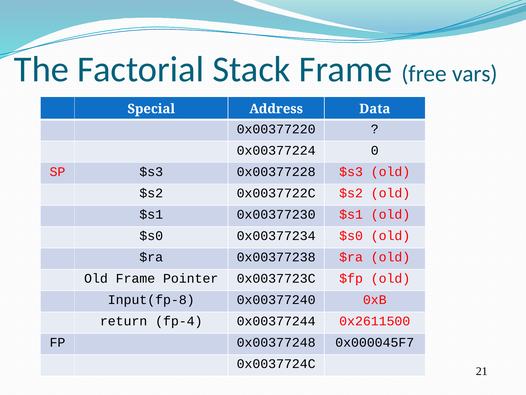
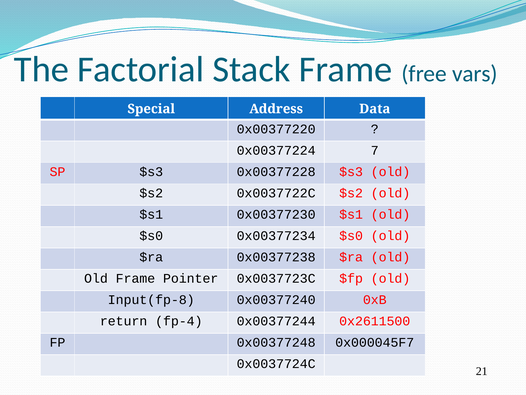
0: 0 -> 7 (375, 150)
